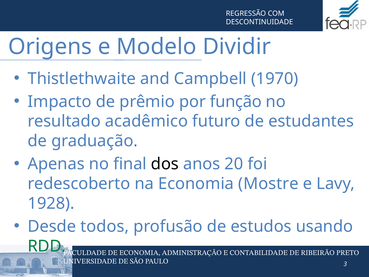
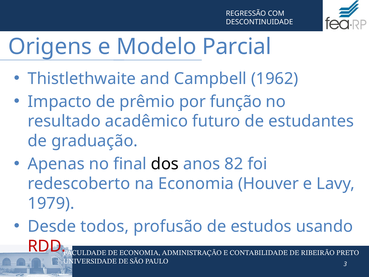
Dividir: Dividir -> Parcial (237, 47)
1970: 1970 -> 1962 (275, 79)
20: 20 -> 82 (234, 164)
Mostre: Mostre -> Houver (268, 184)
1928: 1928 -> 1979 (51, 203)
RDD colour: green -> red (47, 246)
